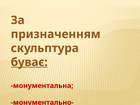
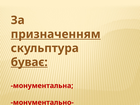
призначенням underline: none -> present (56, 34)
